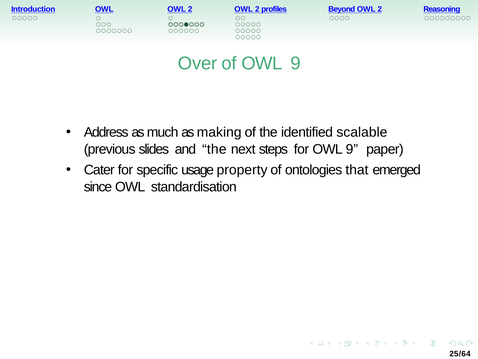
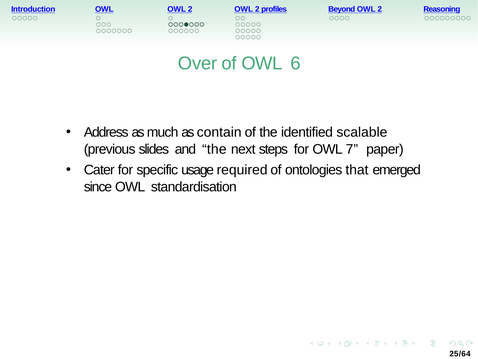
of OWL 9: 9 -> 6 (296, 63)
making: making -> contain (219, 132)
for OWL 9: 9 -> 7 (352, 149)
property: property -> required (242, 170)
